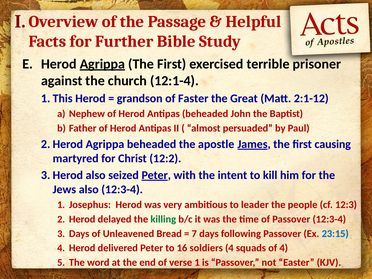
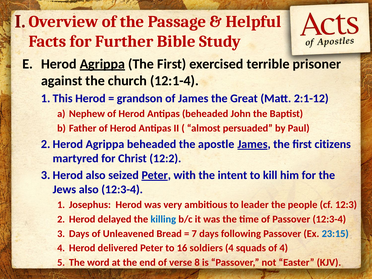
of Faster: Faster -> James (193, 98)
causing: causing -> citizens (333, 144)
killing colour: green -> blue (163, 219)
verse 1: 1 -> 8 (197, 263)
